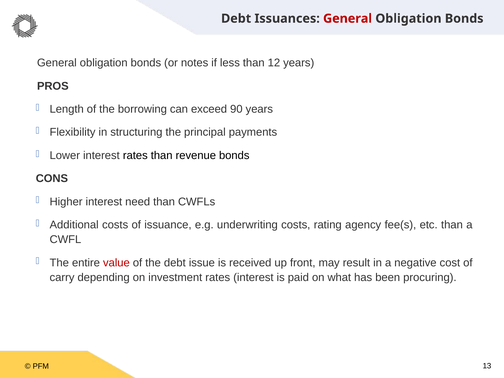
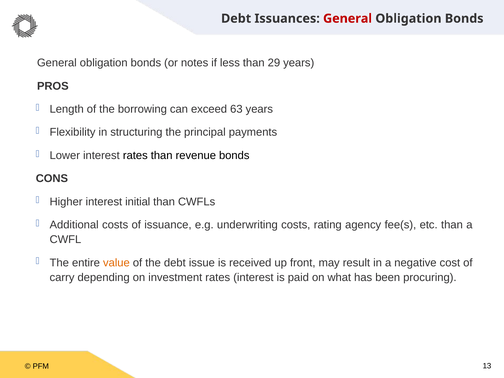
12: 12 -> 29 (274, 63)
90: 90 -> 63 (236, 109)
need: need -> initial (138, 202)
value colour: red -> orange (116, 263)
